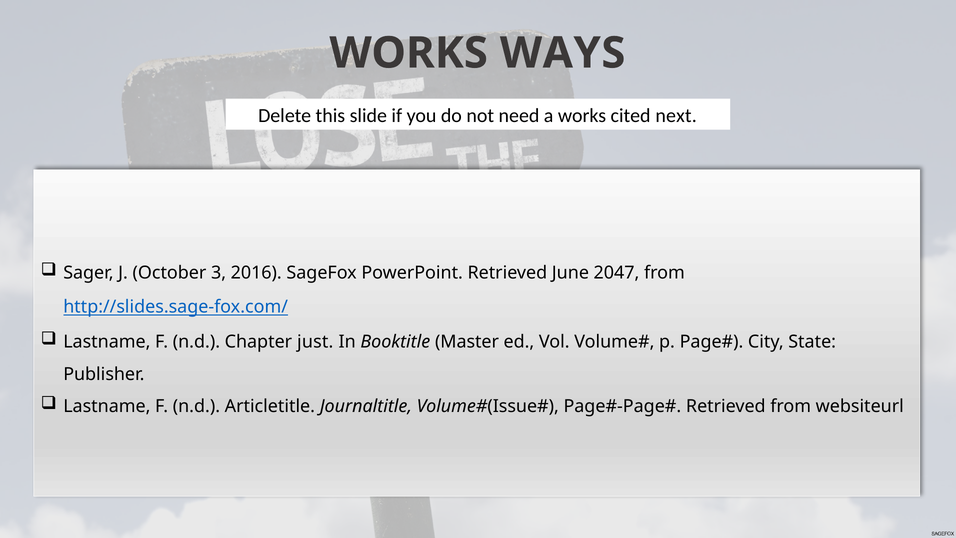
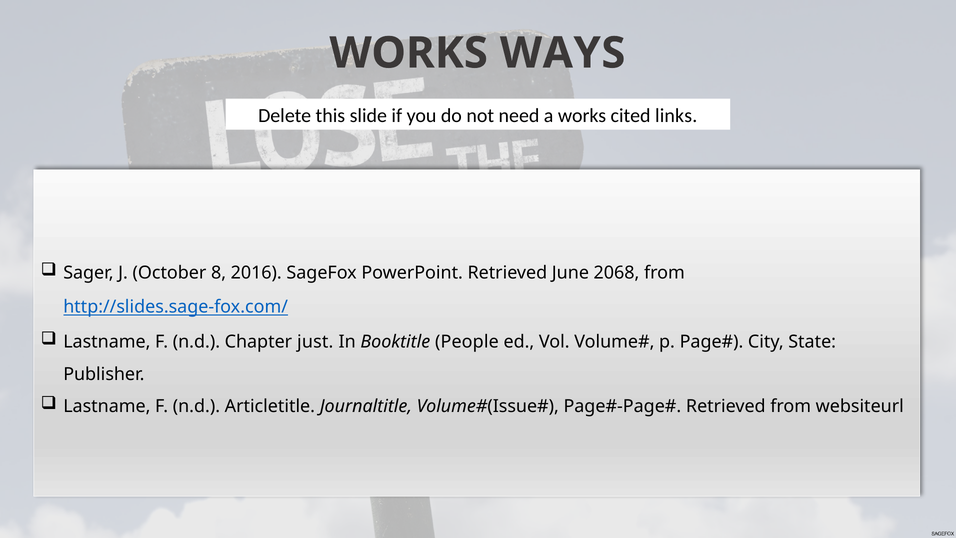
next: next -> links (676, 116)
3: 3 -> 8 (219, 273)
2047: 2047 -> 2068 (616, 273)
Master: Master -> People (467, 342)
